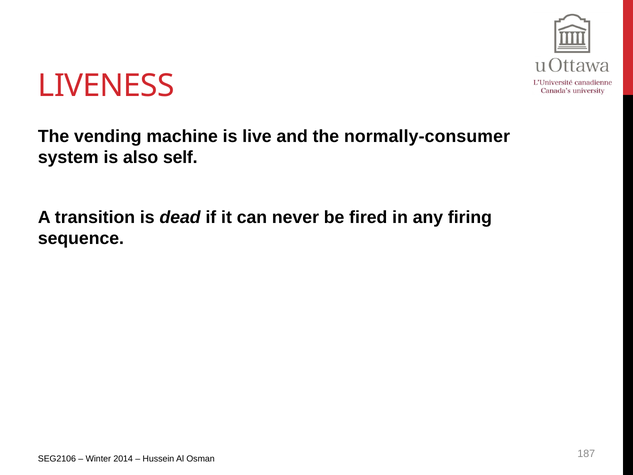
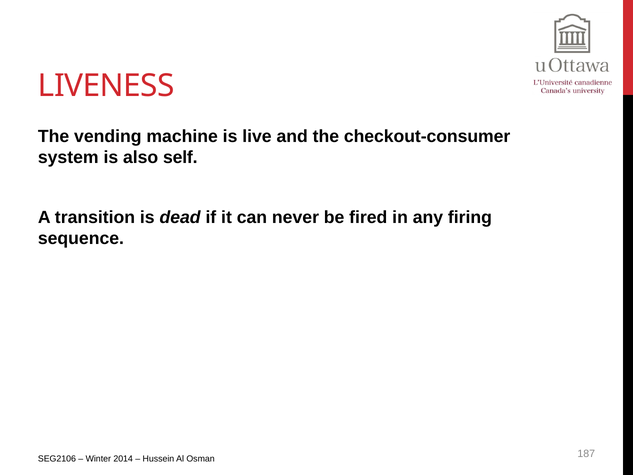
normally-consumer: normally-consumer -> checkout-consumer (427, 136)
